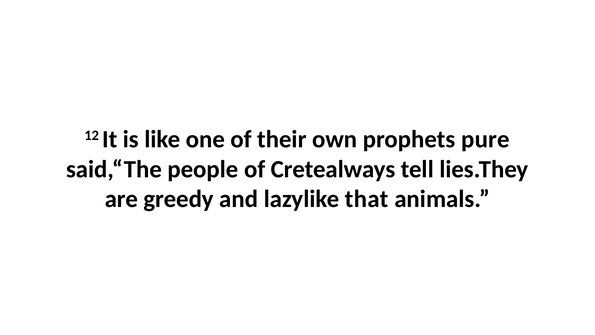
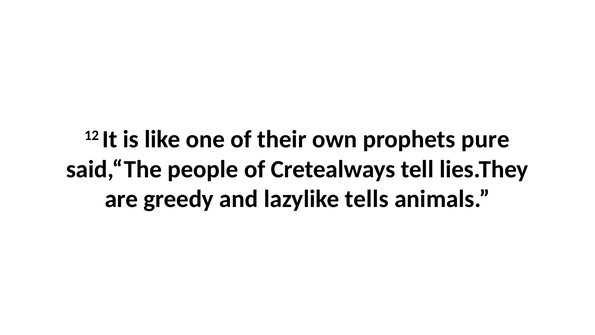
that: that -> tells (367, 199)
